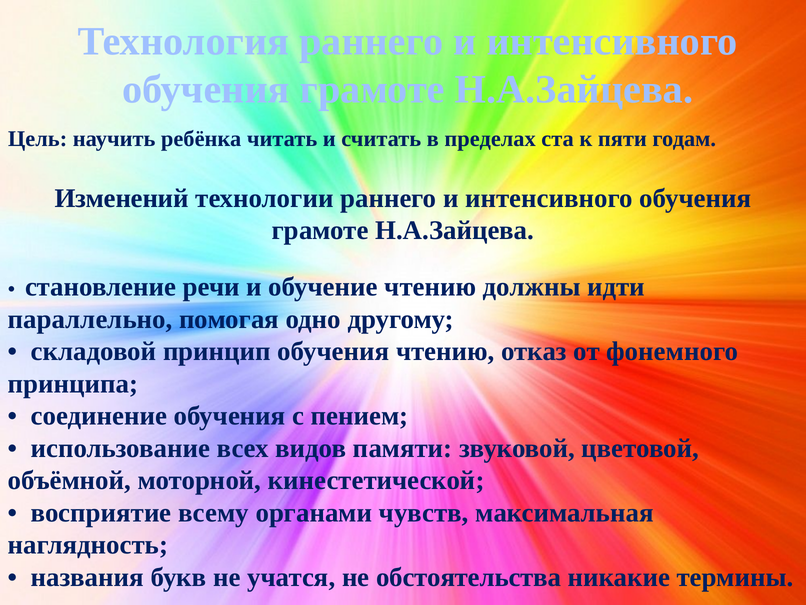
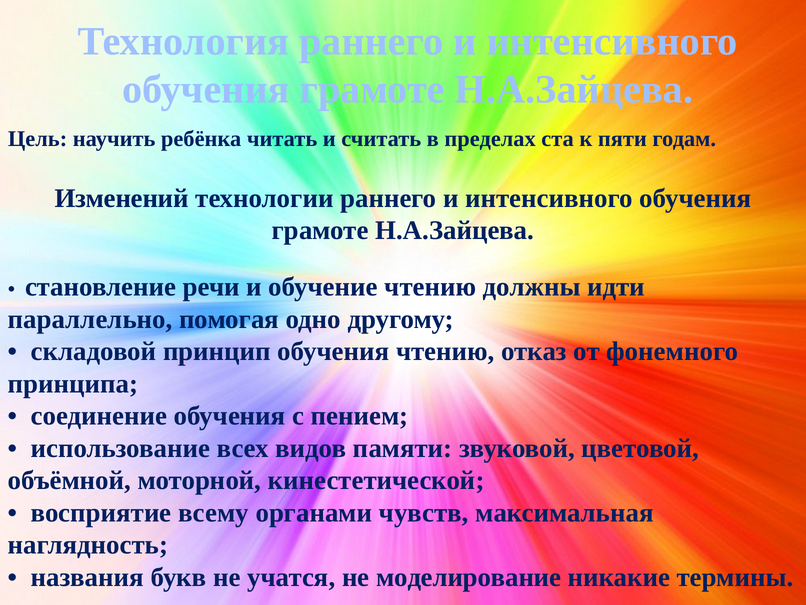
обстоятельства: обстоятельства -> моделирование (469, 577)
